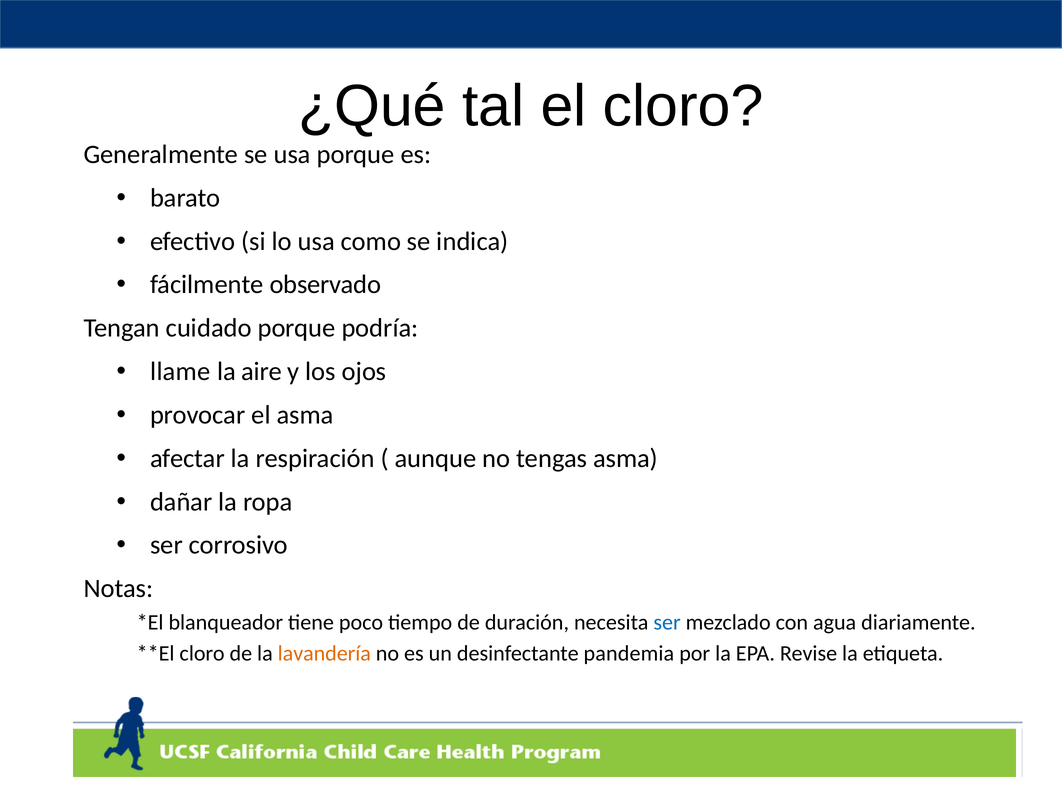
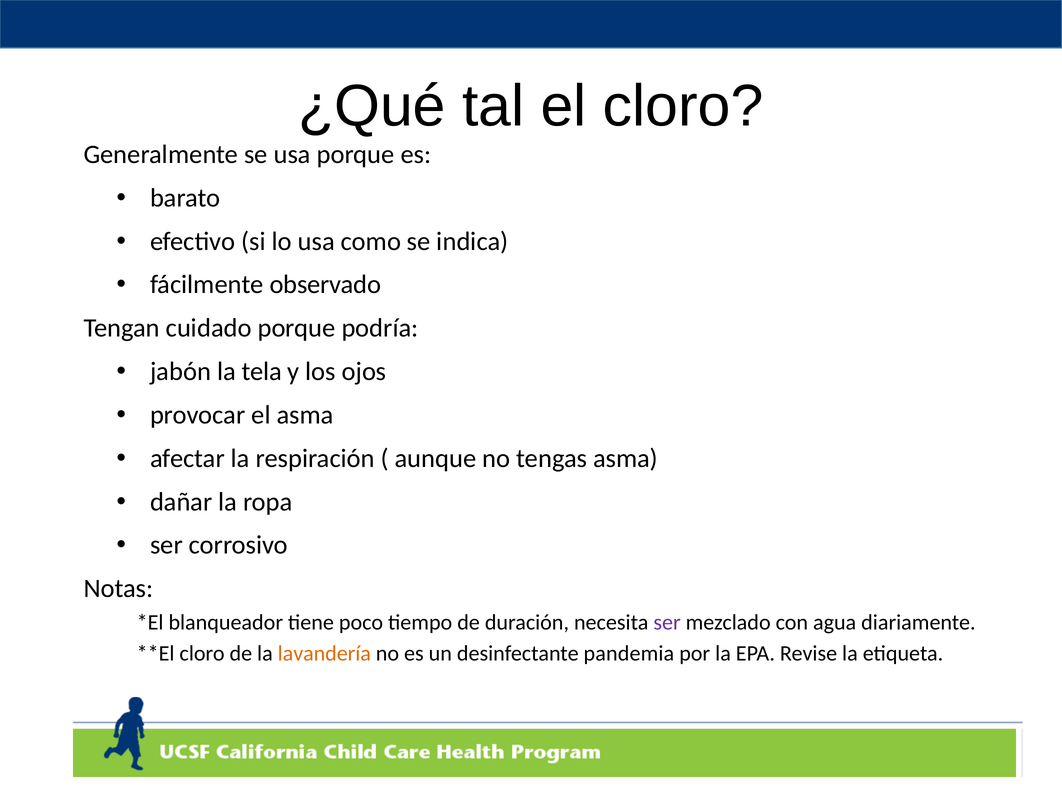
llame: llame -> jabón (181, 372)
aire: aire -> tela (262, 372)
ser colour: blue -> purple (667, 623)
